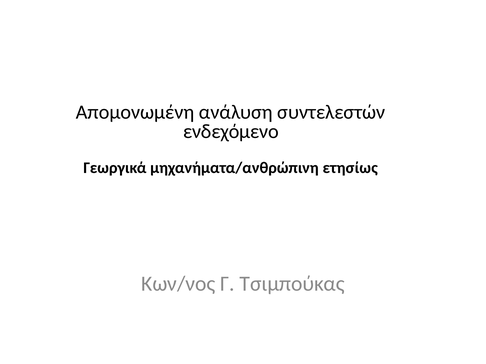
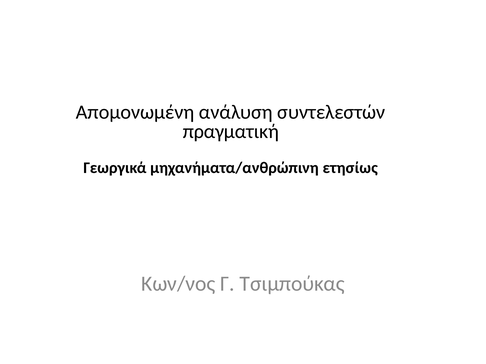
ενδεχόμενο: ενδεχόμενο -> πραγματική (231, 132)
